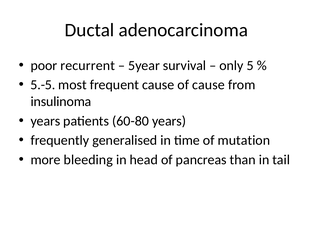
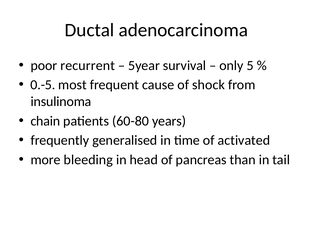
5.-5: 5.-5 -> 0.-5 (43, 85)
of cause: cause -> shock (209, 85)
years: years -> chain (45, 121)
mutation: mutation -> activated (244, 141)
